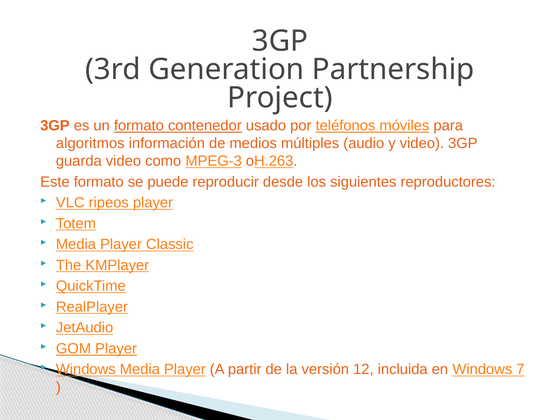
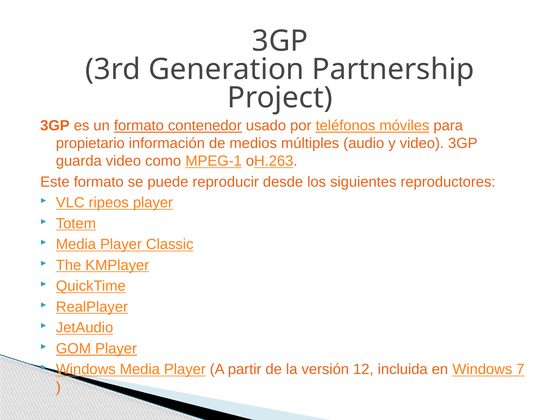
algoritmos: algoritmos -> propietario (90, 143)
MPEG-3: MPEG-3 -> MPEG-1 (214, 161)
